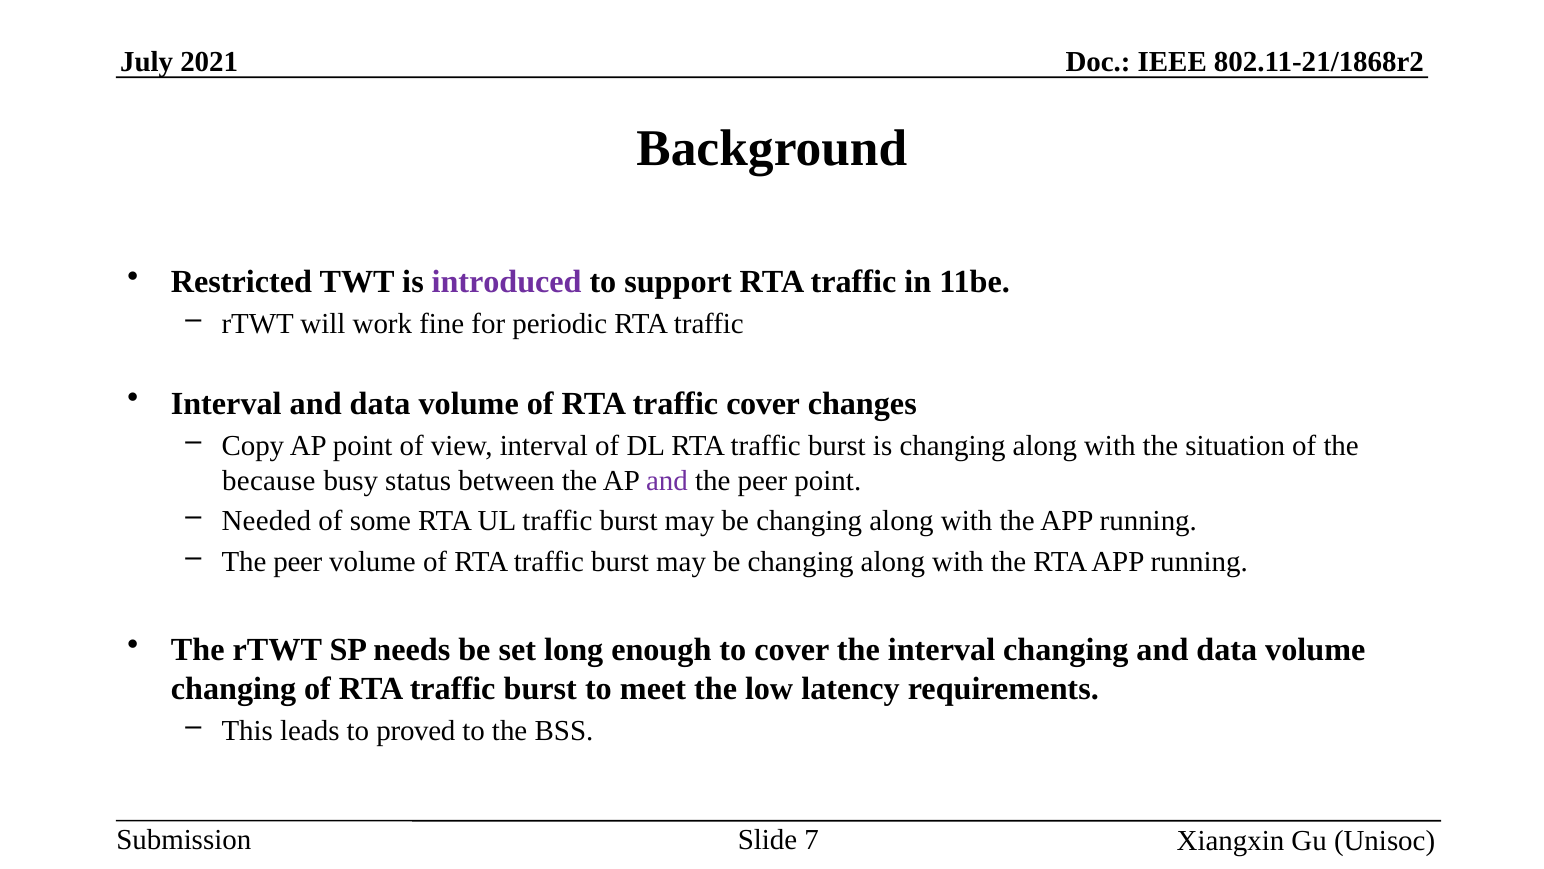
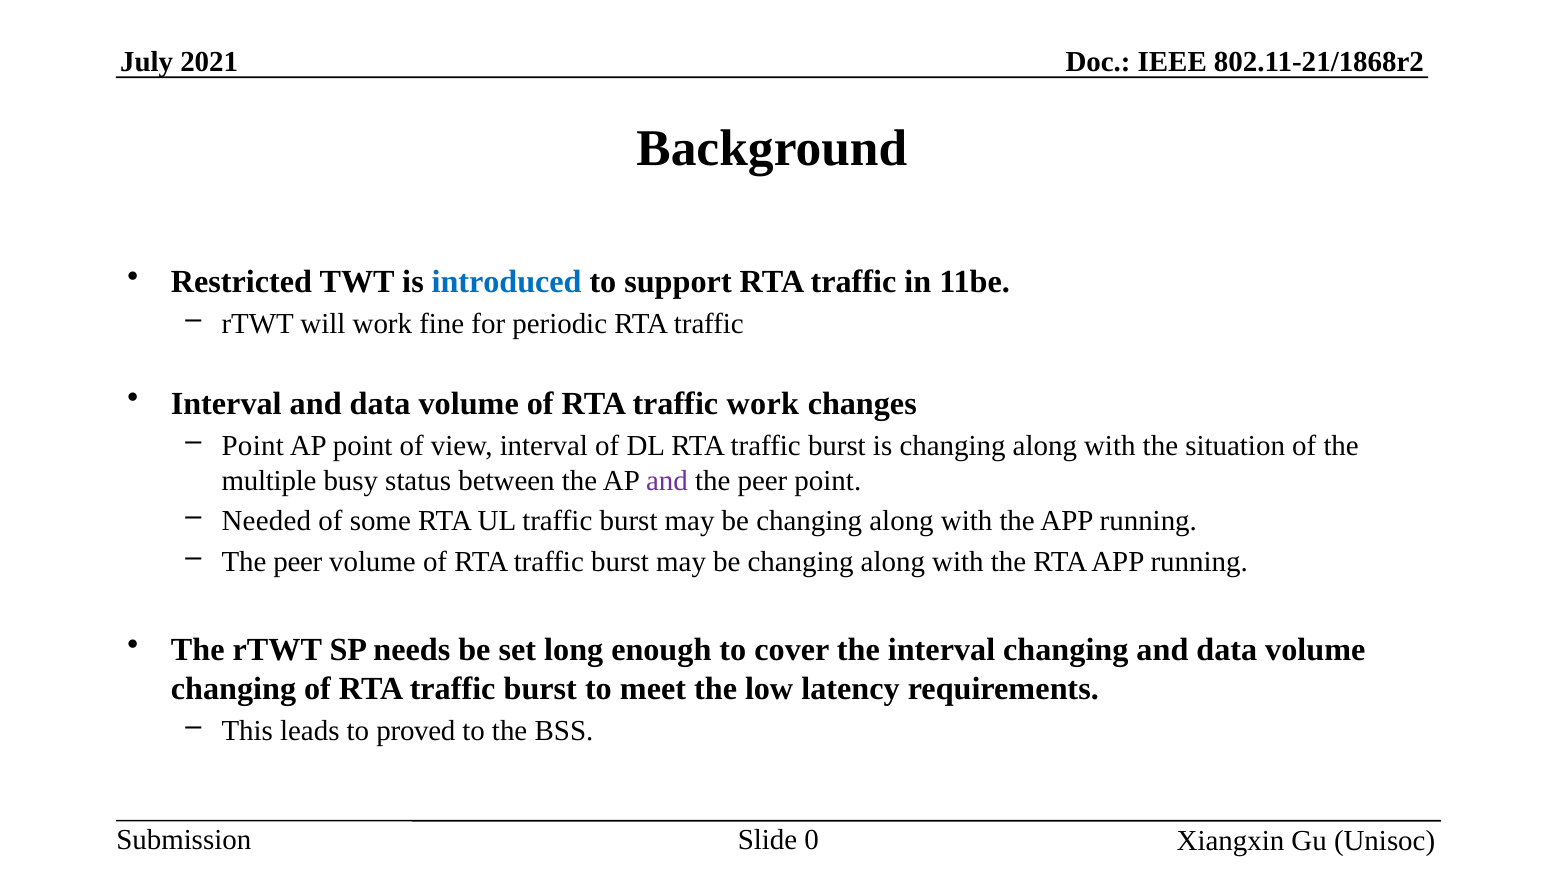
introduced colour: purple -> blue (507, 282)
traffic cover: cover -> work (763, 403)
Copy: Copy -> Point (253, 446)
because: because -> multiple (269, 480)
7: 7 -> 0 (812, 839)
